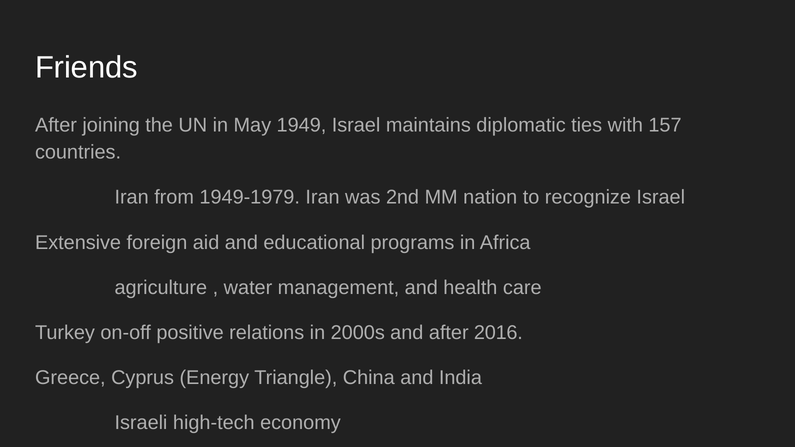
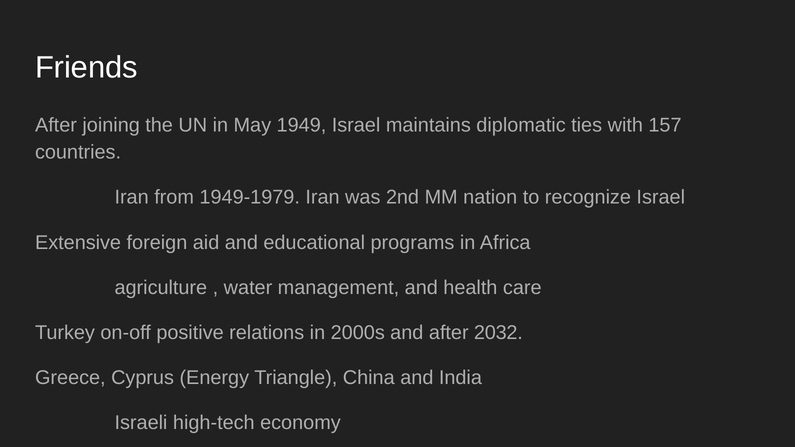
2016: 2016 -> 2032 (498, 333)
